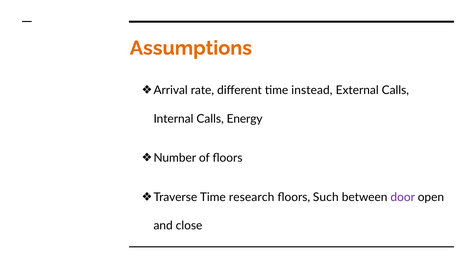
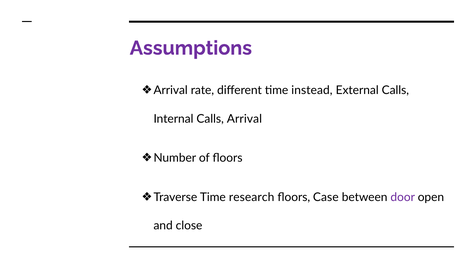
Assumptions colour: orange -> purple (191, 48)
Energy: Energy -> Arrival (244, 119)
Such: Such -> Case (326, 197)
